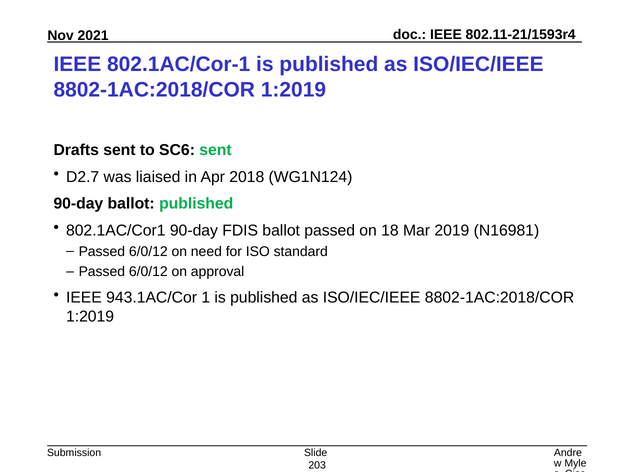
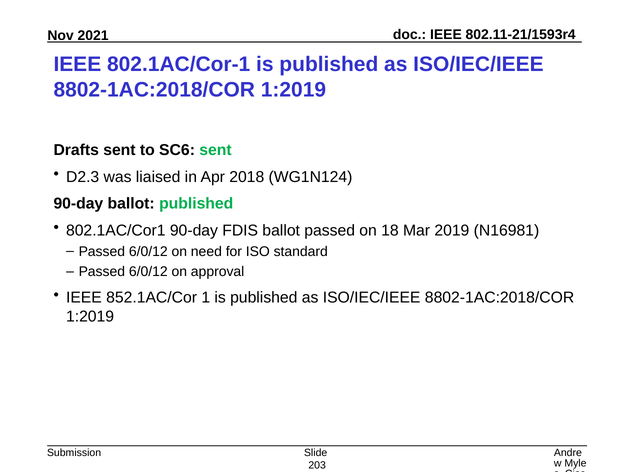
D2.7: D2.7 -> D2.3 (83, 177)
943.1AC/Cor: 943.1AC/Cor -> 852.1AC/Cor (152, 297)
